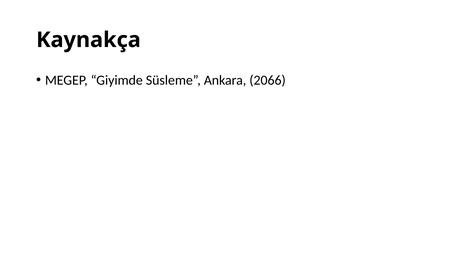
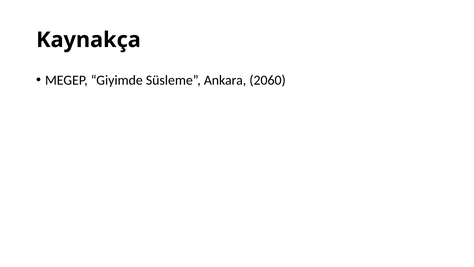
2066: 2066 -> 2060 (268, 80)
